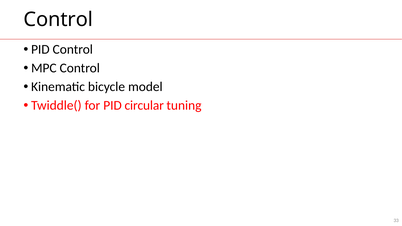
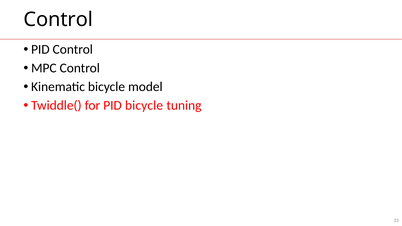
PID circular: circular -> bicycle (144, 105)
